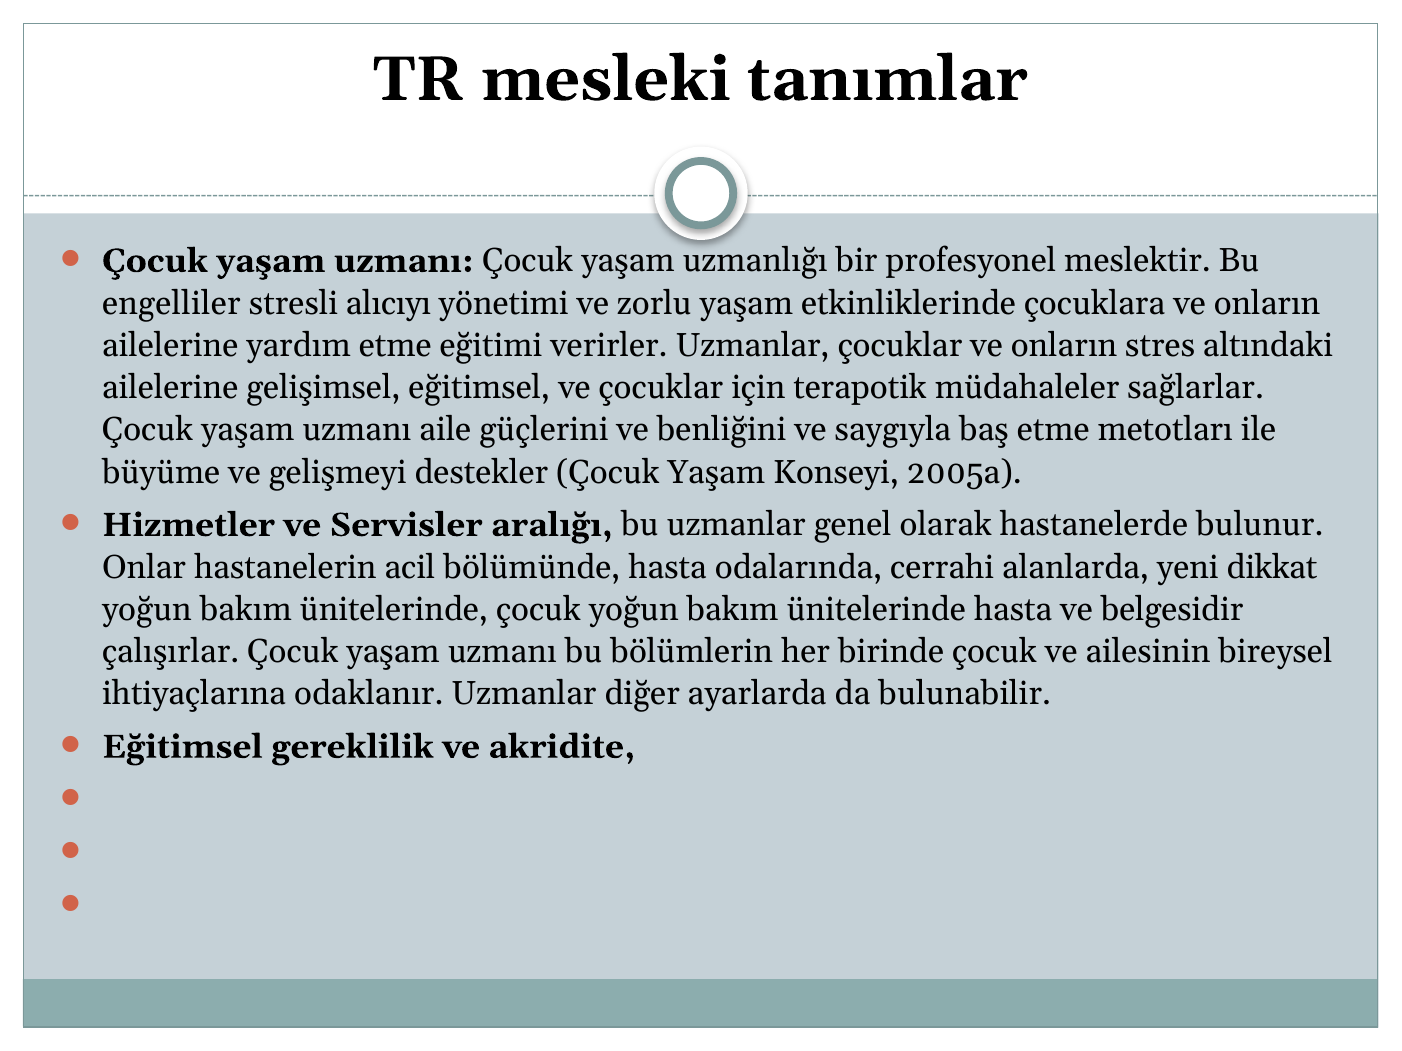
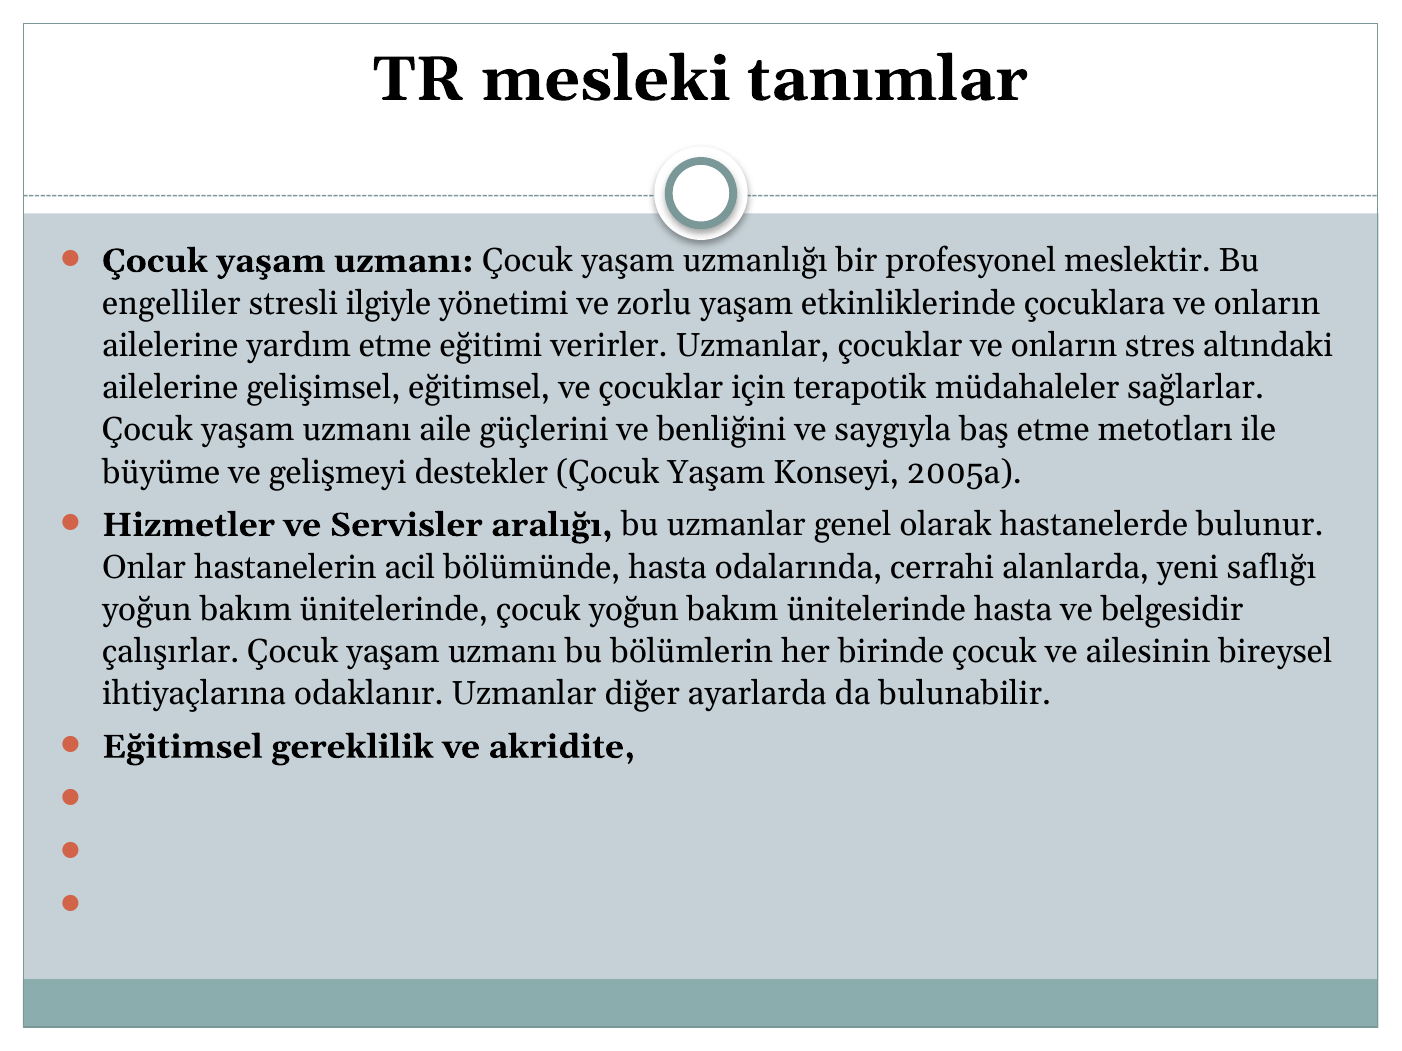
alıcıyı: alıcıyı -> ilgiyle (389, 303)
dikkat: dikkat -> saflığı (1272, 567)
